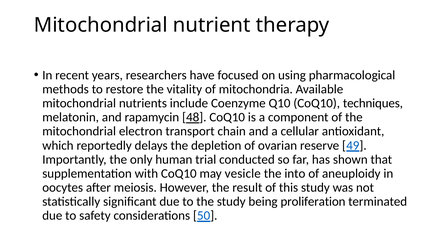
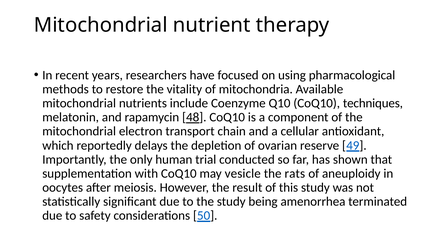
into: into -> rats (295, 174)
proliferation: proliferation -> amenorrhea (313, 202)
